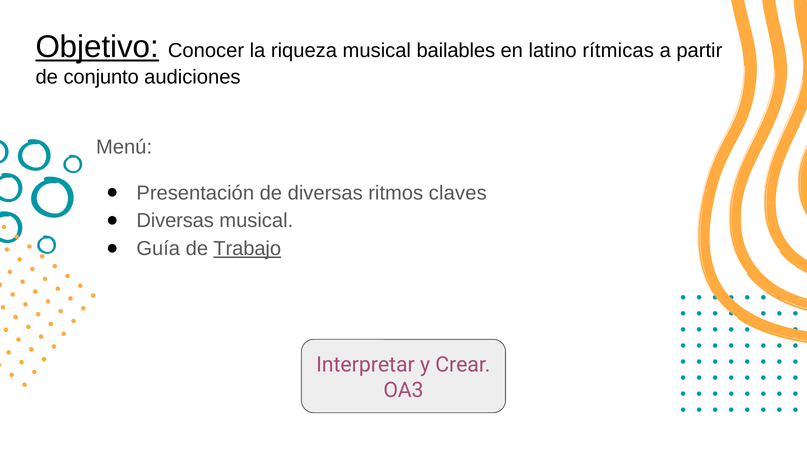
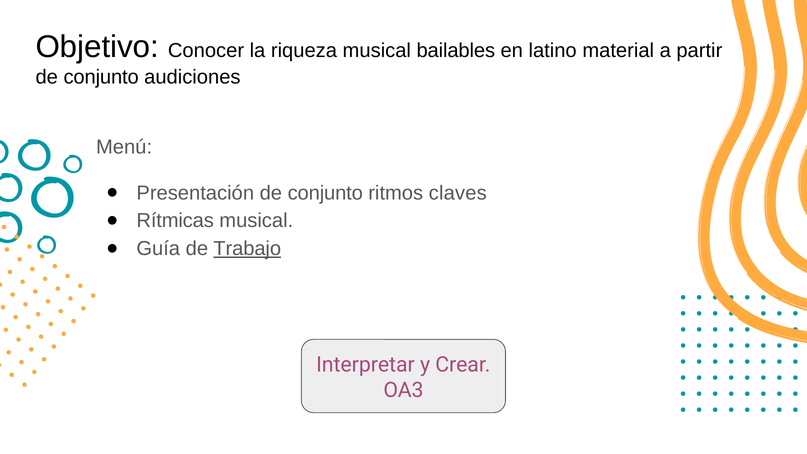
Objetivo underline: present -> none (97, 47)
rítmicas: rítmicas -> material (618, 51)
Presentación de diversas: diversas -> conjunto (325, 193)
Diversas: Diversas -> Rítmicas (175, 221)
